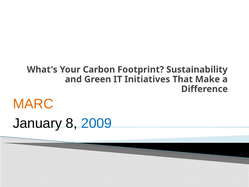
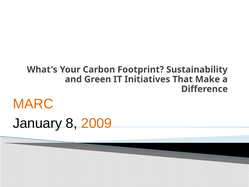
2009 colour: blue -> orange (97, 123)
